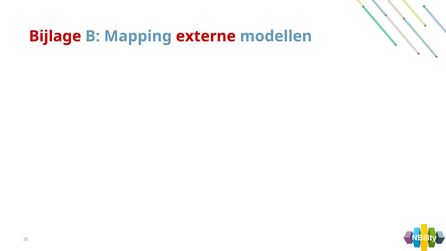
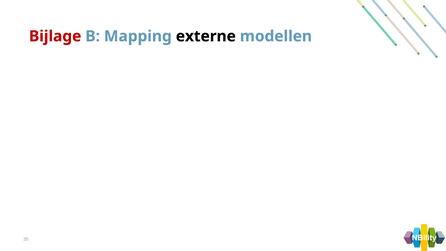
externe colour: red -> black (206, 36)
